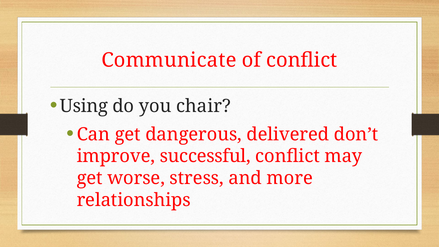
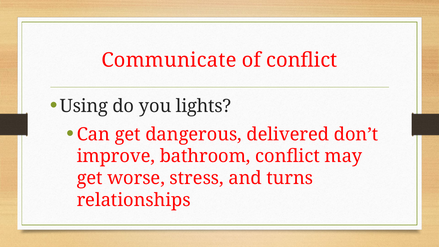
chair: chair -> lights (204, 106)
successful: successful -> bathroom (205, 156)
more: more -> turns (290, 178)
